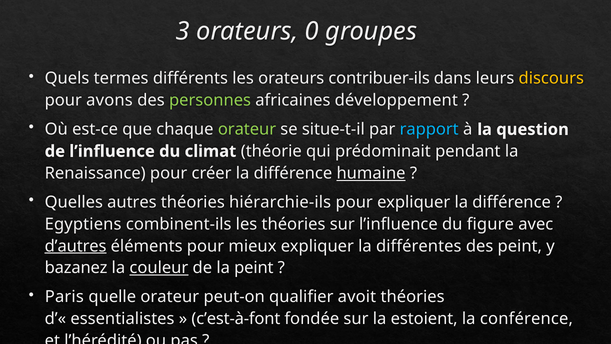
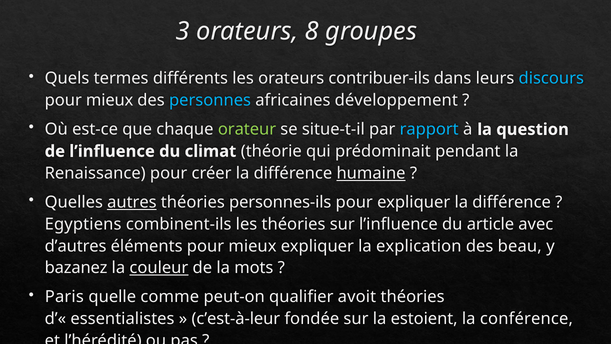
0: 0 -> 8 (312, 31)
discours colour: yellow -> light blue (551, 78)
avons: avons -> mieux (110, 100)
personnes colour: light green -> light blue (210, 100)
autres underline: none -> present (132, 202)
hiérarchie-ils: hiérarchie-ils -> personnes-ils (280, 202)
figure: figure -> article (490, 224)
d’autres underline: present -> none (76, 246)
différentes: différentes -> explication (419, 246)
des peint: peint -> beau (520, 246)
la peint: peint -> mots (254, 268)
quelle orateur: orateur -> comme (170, 297)
c’est-à-font: c’est-à-font -> c’est-à-leur (236, 319)
